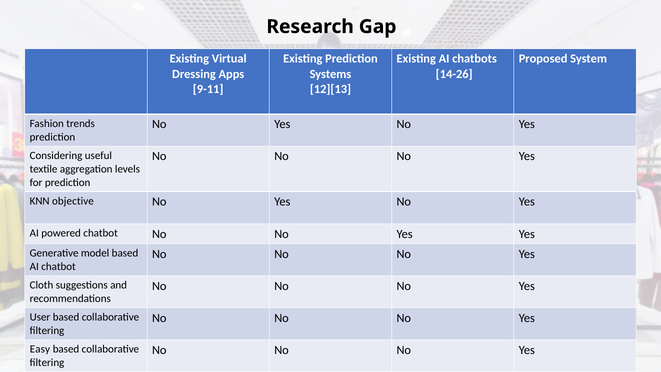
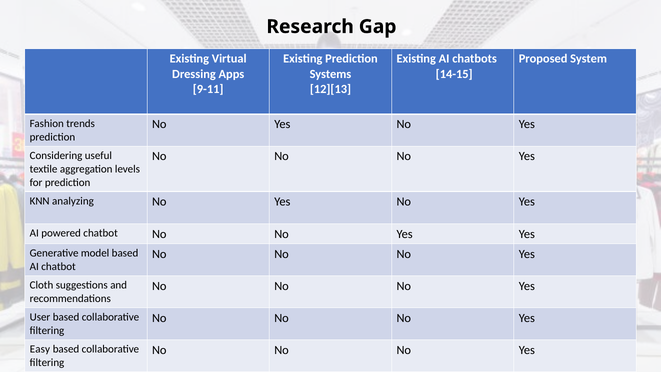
14-26: 14-26 -> 14-15 (454, 74)
objective: objective -> analyzing (73, 201)
